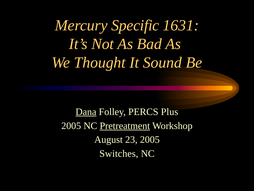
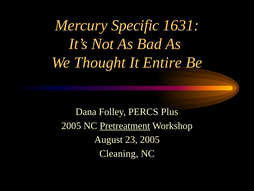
Sound: Sound -> Entire (162, 62)
Dana underline: present -> none (86, 112)
Switches: Switches -> Cleaning (119, 153)
